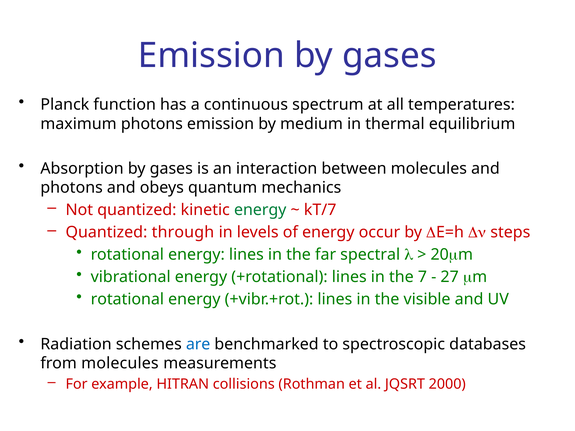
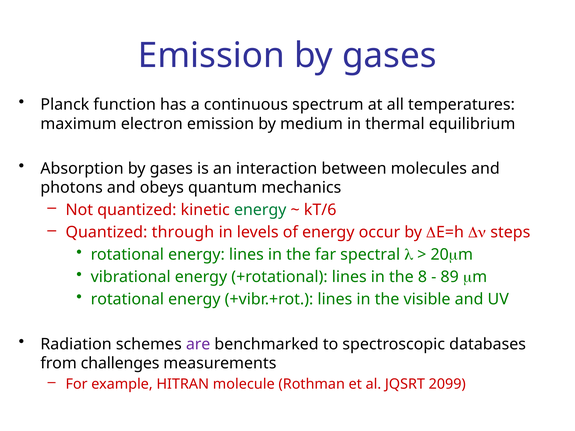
maximum photons: photons -> electron (152, 124)
kT/7: kT/7 -> kT/6 (320, 210)
7: 7 -> 8 (422, 277)
27: 27 -> 89 (450, 277)
are colour: blue -> purple (198, 344)
from molecules: molecules -> challenges (120, 363)
collisions: collisions -> molecule (244, 384)
2000: 2000 -> 2099 (447, 384)
